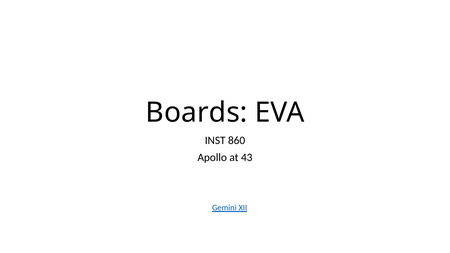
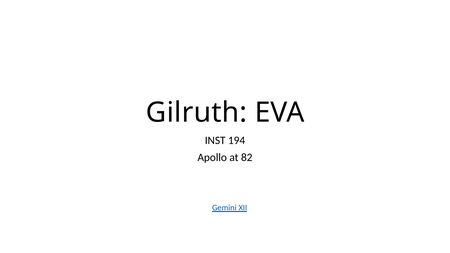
Boards: Boards -> Gilruth (197, 112)
860: 860 -> 194 (237, 141)
43: 43 -> 82 (247, 157)
